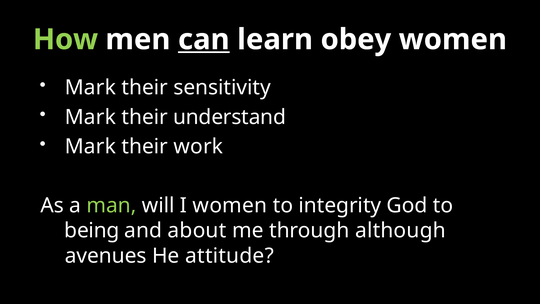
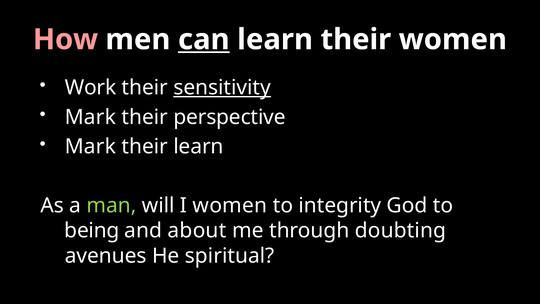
How colour: light green -> pink (65, 39)
learn obey: obey -> their (356, 39)
Mark: Mark -> Work (91, 88)
sensitivity underline: none -> present (222, 88)
understand: understand -> perspective (230, 117)
their work: work -> learn (198, 146)
although: although -> doubting (401, 231)
attitude: attitude -> spiritual (230, 256)
